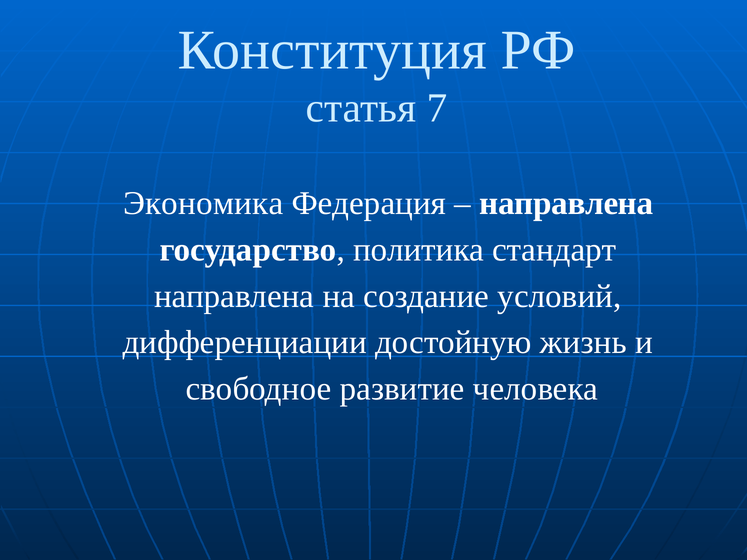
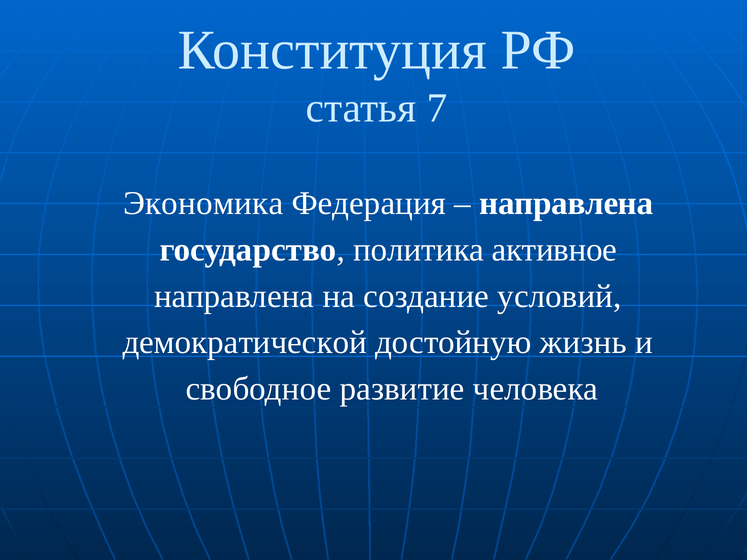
стандарт: стандарт -> активное (554, 250)
дифференциации: дифференциации -> демократической (245, 343)
